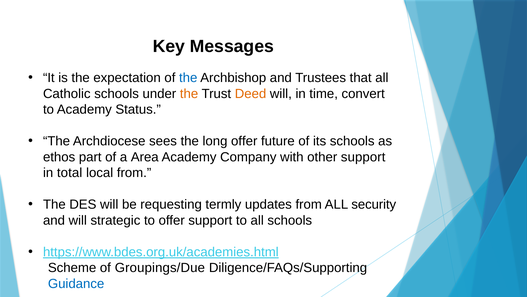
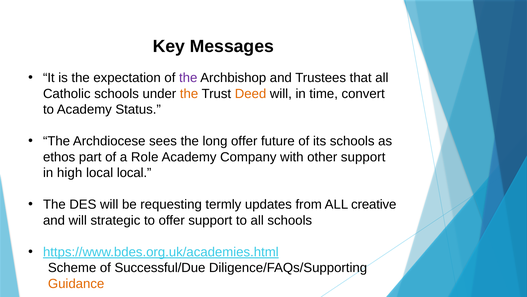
the colour: blue -> purple (188, 78)
Area: Area -> Role (145, 157)
total: total -> high (70, 173)
local from: from -> local (134, 173)
security: security -> creative (374, 204)
Groupings/Due: Groupings/Due -> Successful/Due (160, 267)
Guidance colour: blue -> orange (76, 283)
